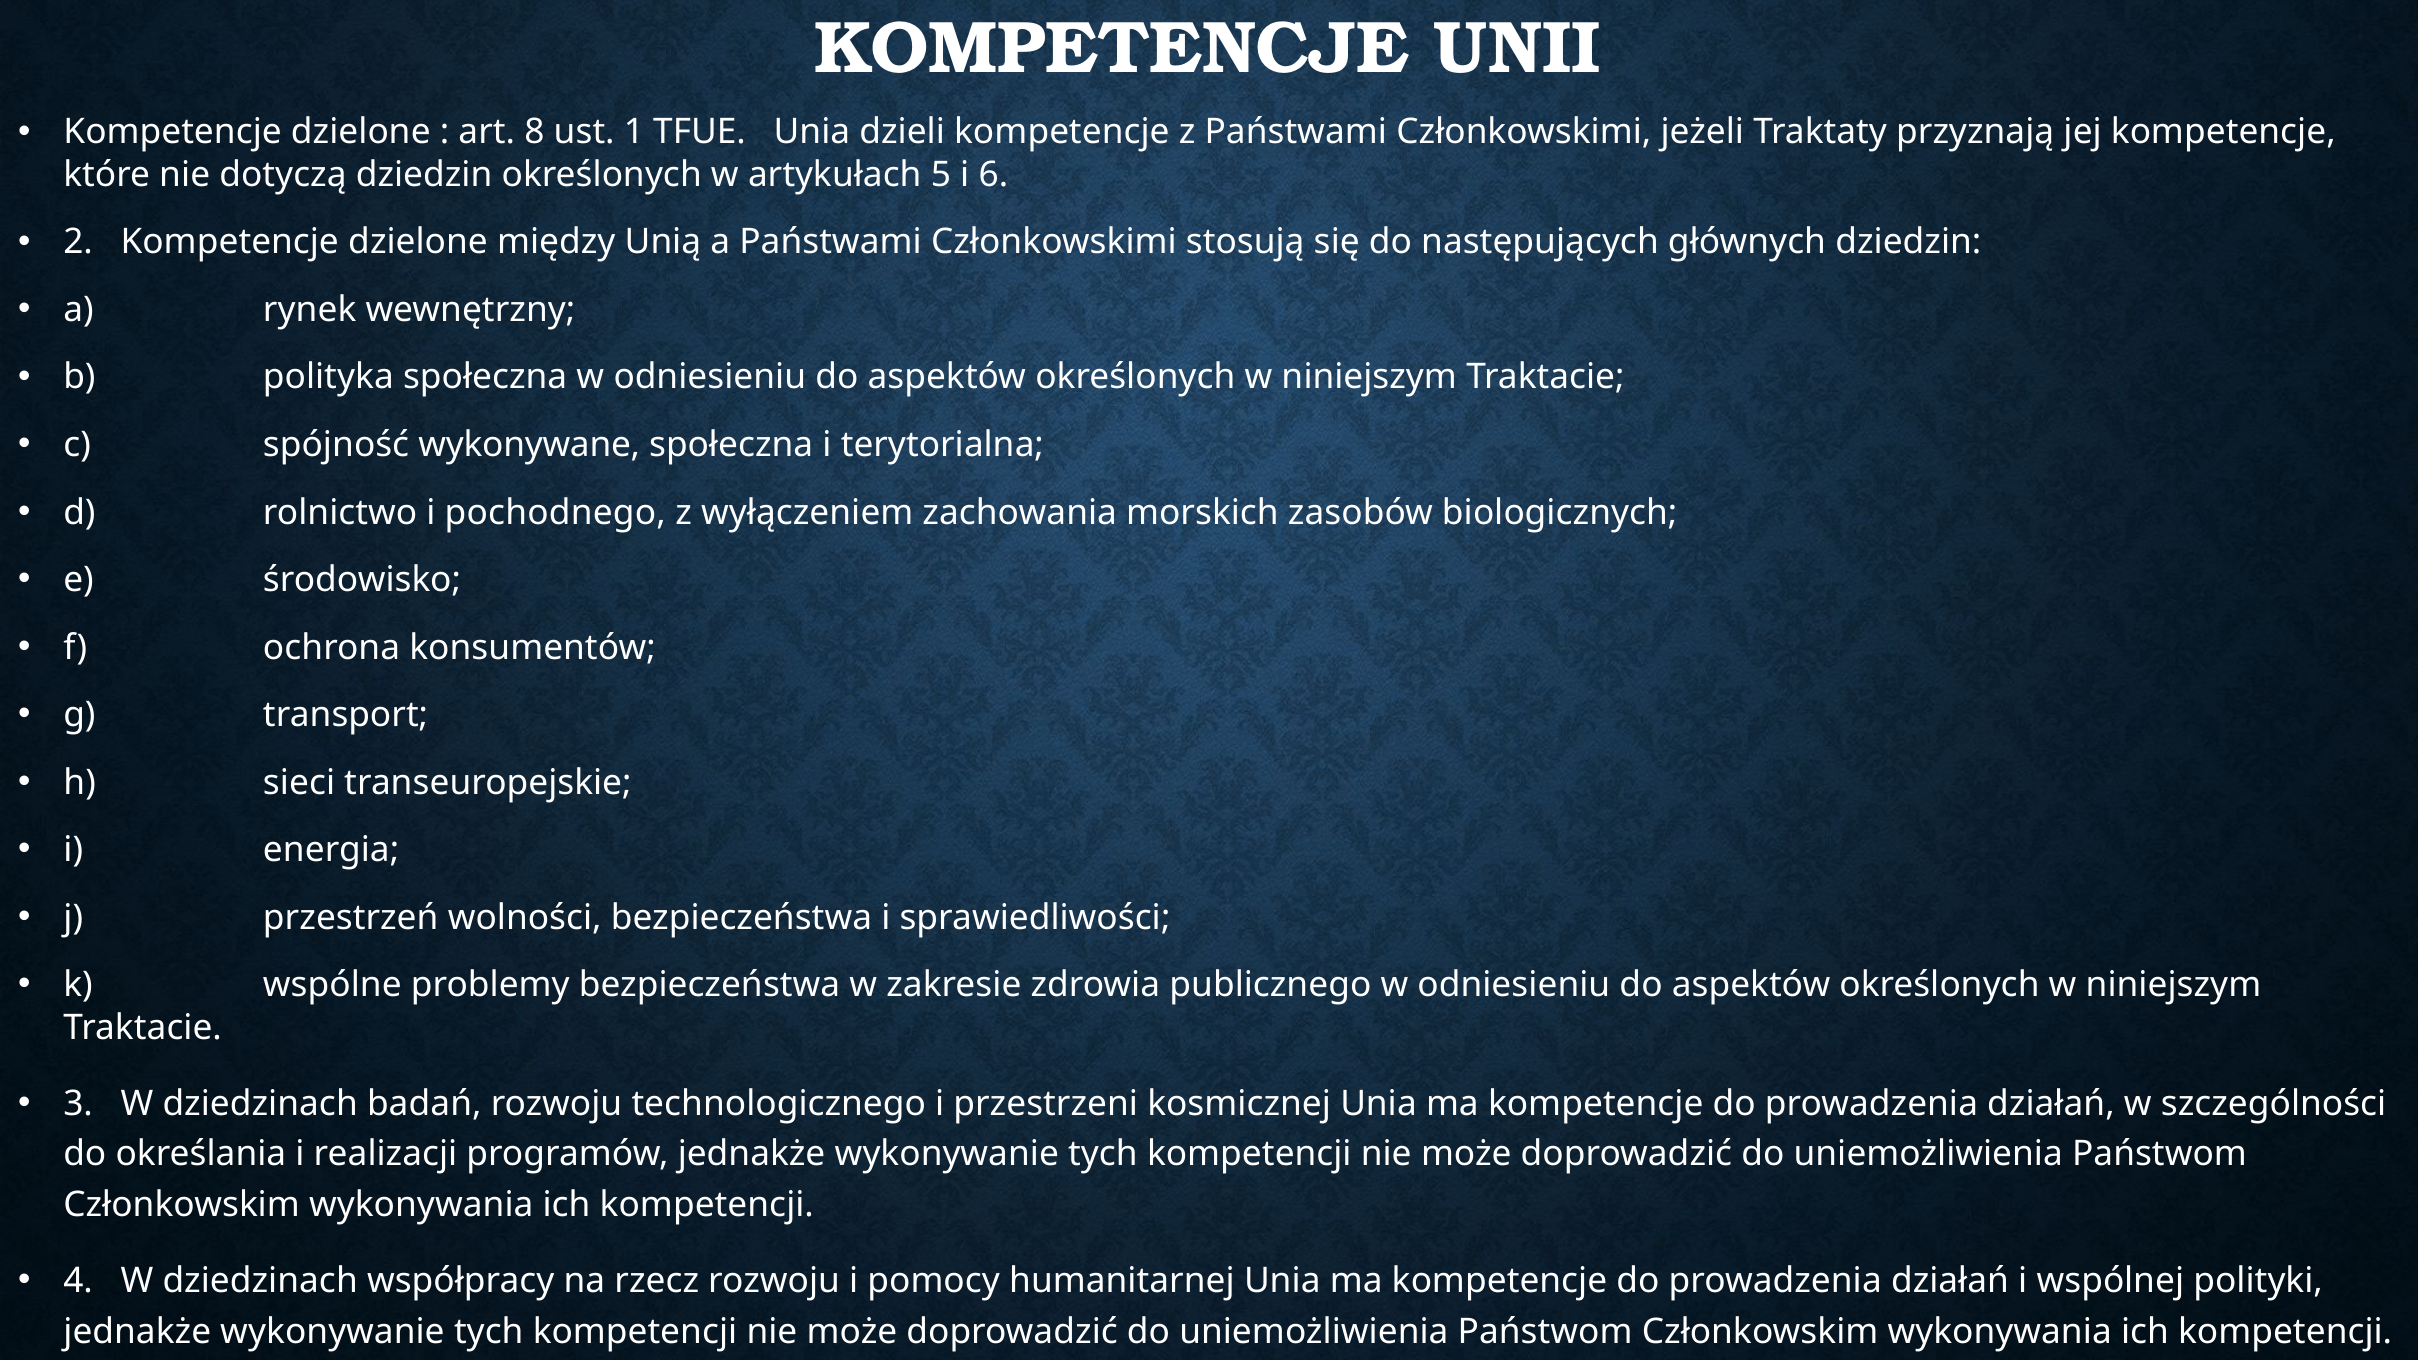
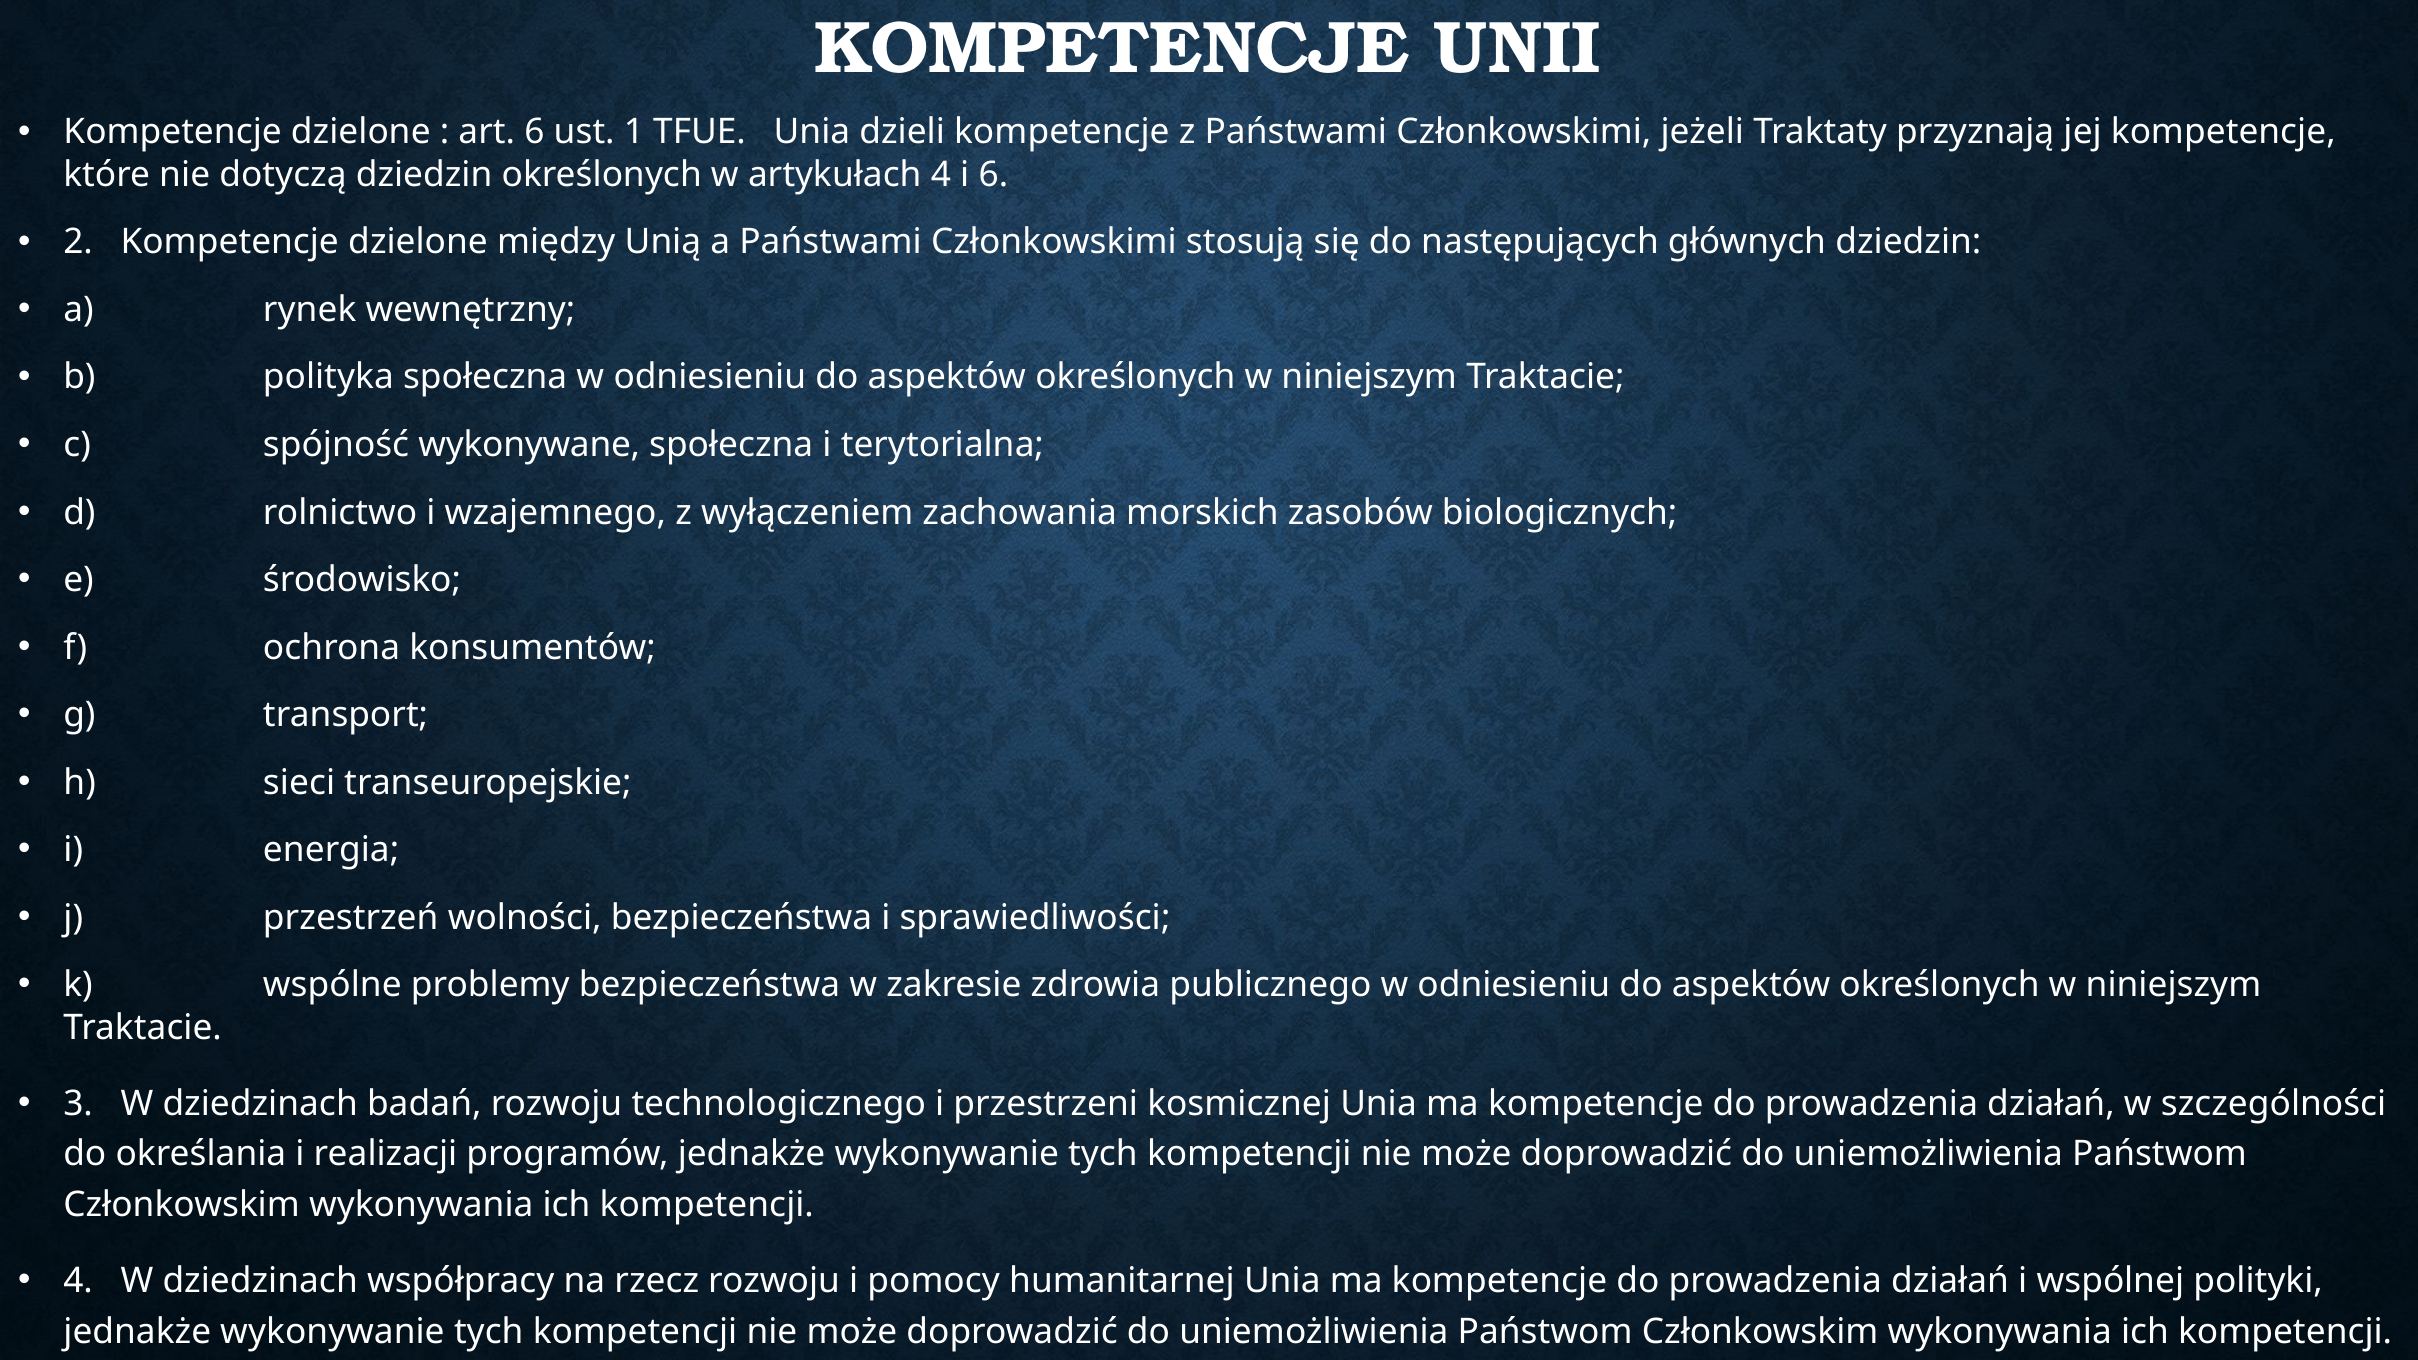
art 8: 8 -> 6 (534, 132)
artykułach 5: 5 -> 4 (941, 175)
pochodnego: pochodnego -> wzajemnego (555, 512)
